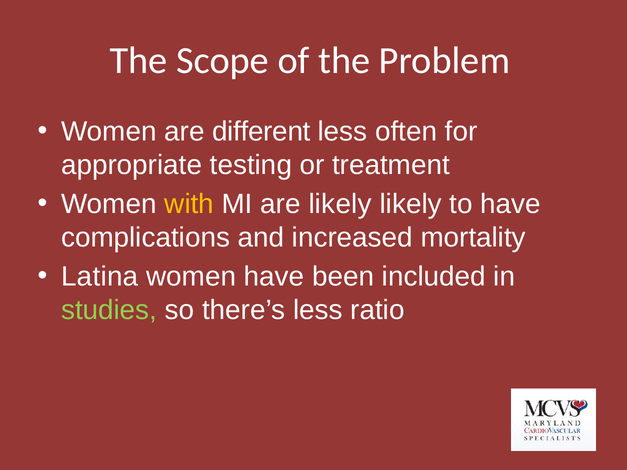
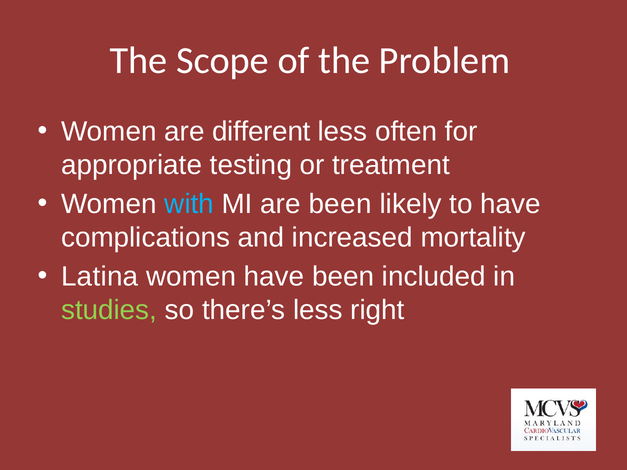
with colour: yellow -> light blue (189, 204)
are likely: likely -> been (340, 204)
ratio: ratio -> right (377, 310)
